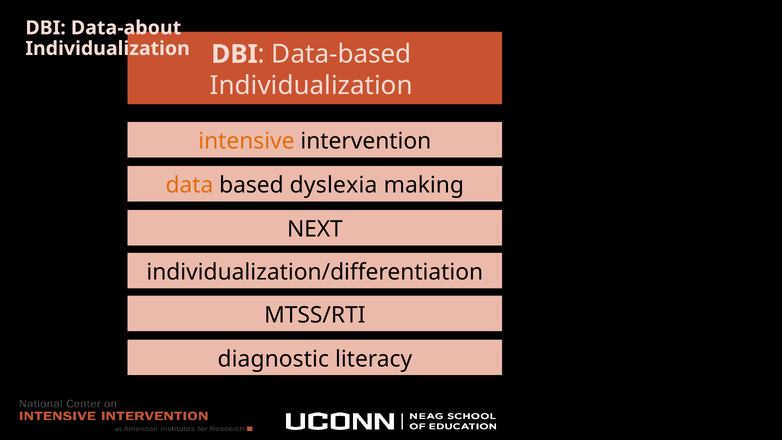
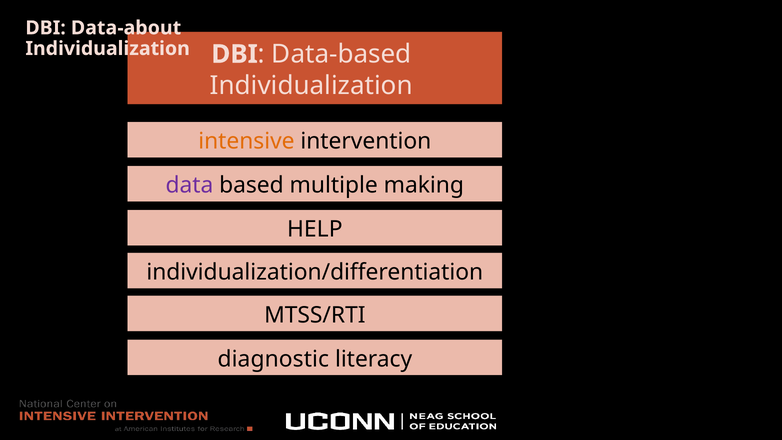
data colour: orange -> purple (189, 185)
dyslexia: dyslexia -> multiple (334, 185)
NEXT: NEXT -> HELP (315, 229)
